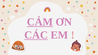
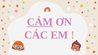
CÁC underline: present -> none (36, 35)
